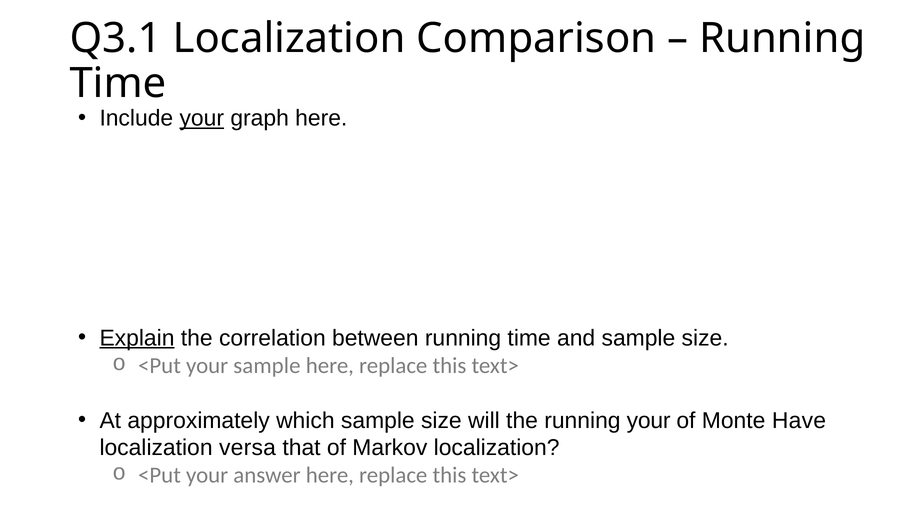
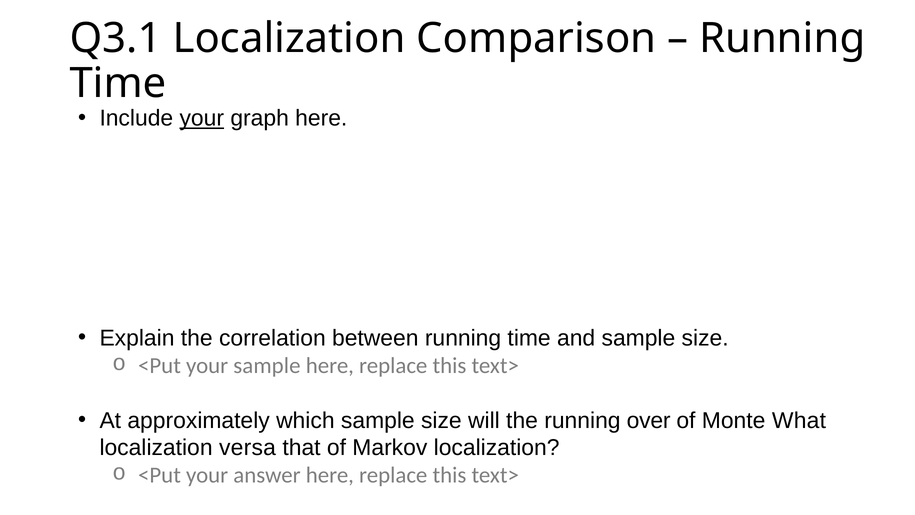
Explain underline: present -> none (137, 338)
running your: your -> over (649, 420)
Have: Have -> What (799, 420)
